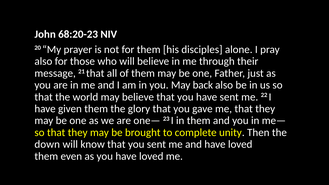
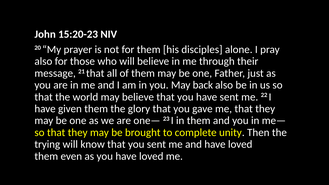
68:20-23: 68:20-23 -> 15:20-23 (78, 34)
down: down -> trying (47, 144)
